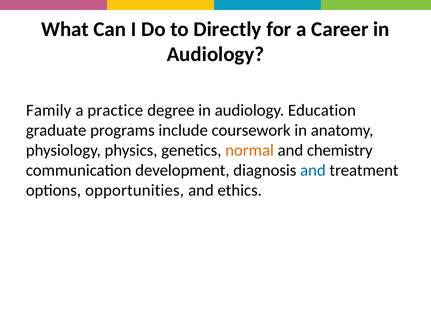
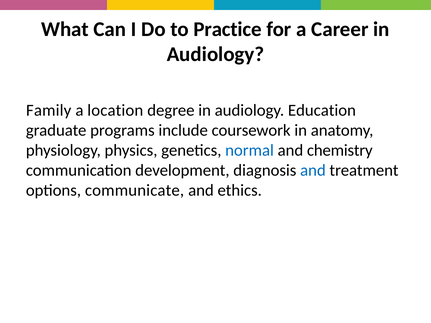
Directly: Directly -> Practice (228, 29)
practice: practice -> location (115, 110)
normal colour: orange -> blue (250, 150)
opportunities: opportunities -> communicate (135, 191)
